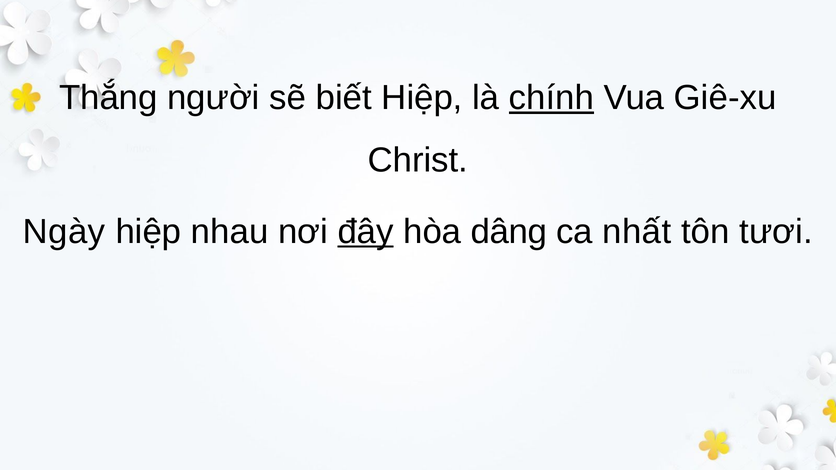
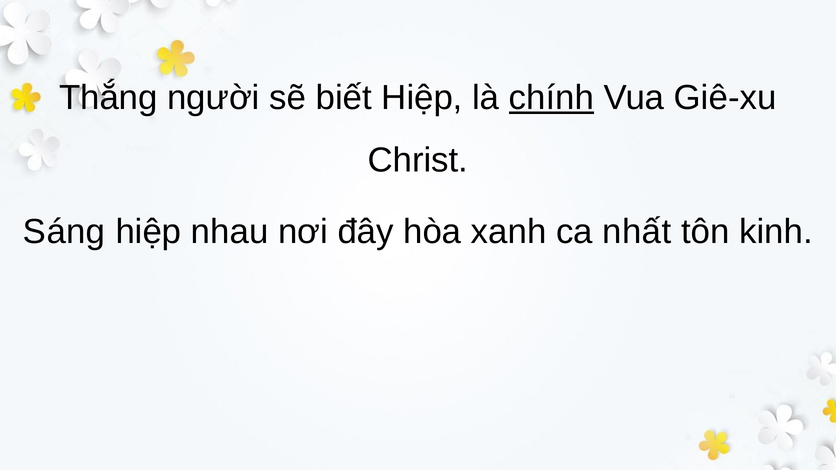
Ngày: Ngày -> Sáng (64, 232)
đây underline: present -> none (366, 232)
dâng: dâng -> xanh (509, 232)
tươi: tươi -> kinh (776, 232)
